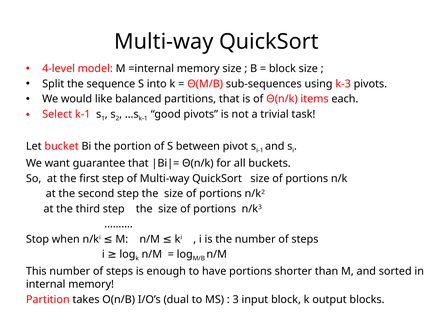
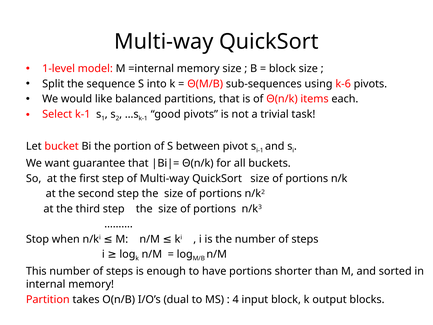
4-level: 4-level -> 1-level (59, 69)
k-3: k-3 -> k-6 (343, 84)
3: 3 -> 4 (236, 299)
